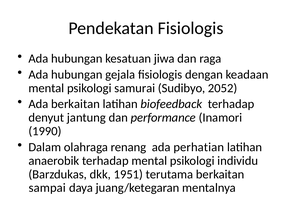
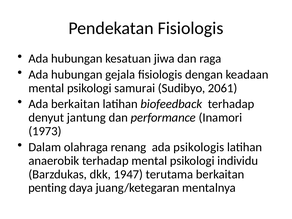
2052: 2052 -> 2061 (223, 88)
1990: 1990 -> 1973 (45, 131)
perhatian: perhatian -> psikologis (199, 147)
1951: 1951 -> 1947 (128, 174)
sampai: sampai -> penting (47, 188)
